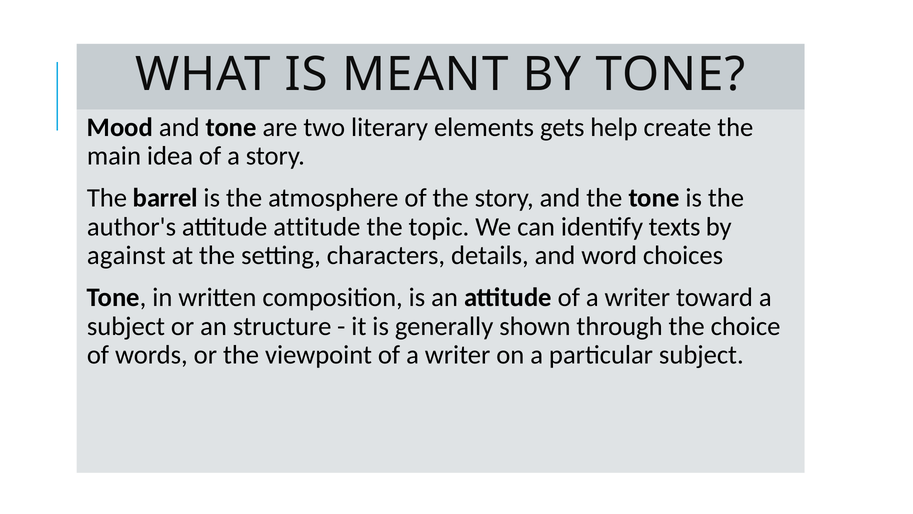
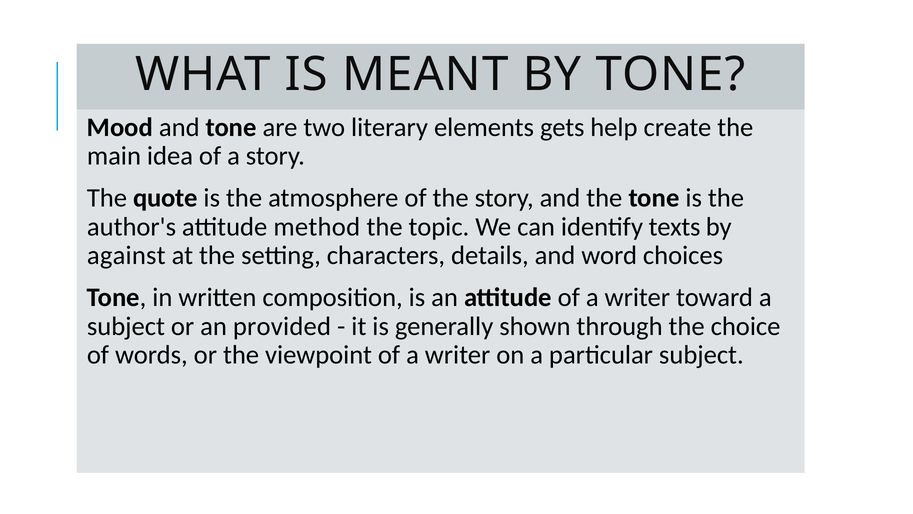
barrel: barrel -> quote (165, 198)
attitude attitude: attitude -> method (317, 227)
structure: structure -> provided (282, 326)
